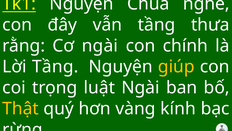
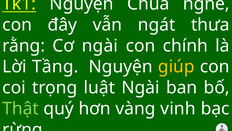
vẫn tầng: tầng -> ngát (157, 25)
Thật colour: yellow -> light green (21, 108)
kính: kính -> vinh (178, 108)
